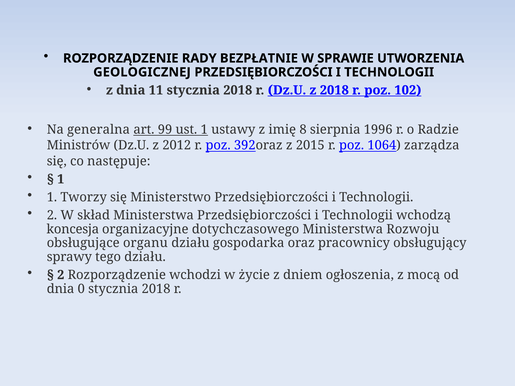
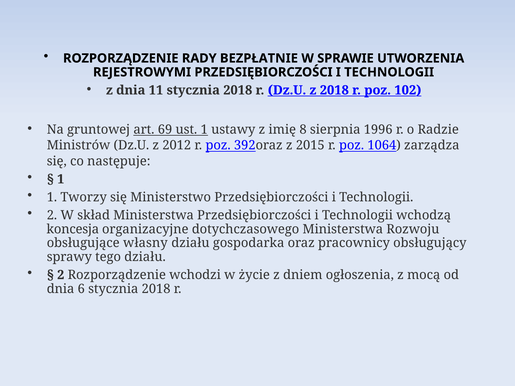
GEOLOGICZNEJ: GEOLOGICZNEJ -> REJESTROWYMI (142, 72)
generalna: generalna -> gruntowej (99, 130)
99: 99 -> 69 (165, 130)
organu: organu -> własny (145, 243)
0: 0 -> 6 (81, 289)
